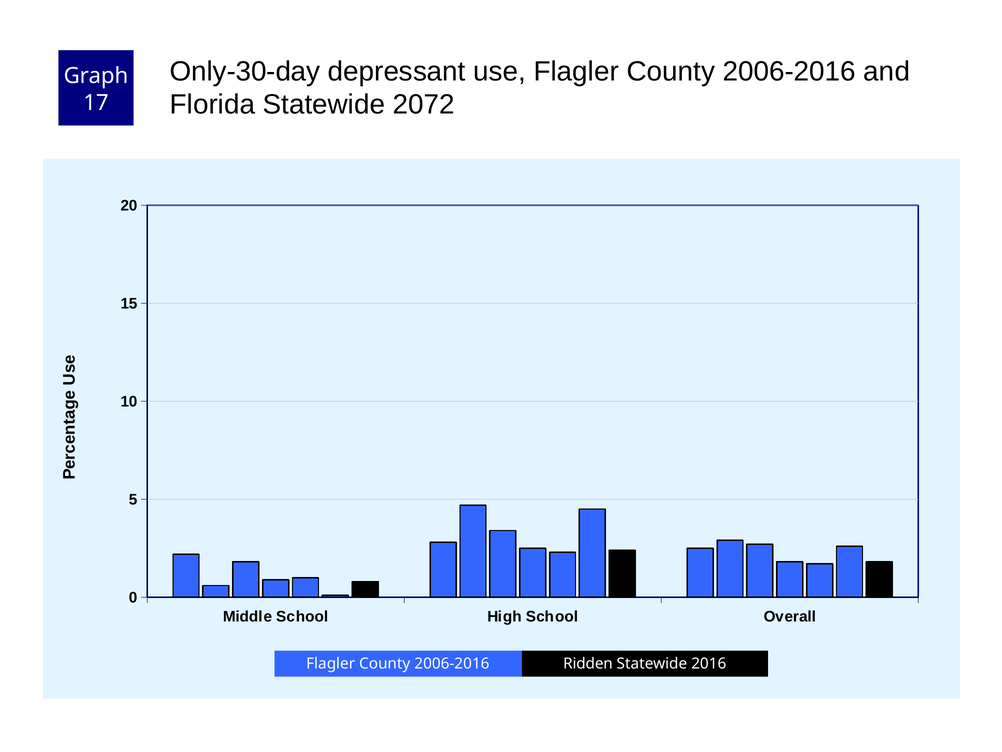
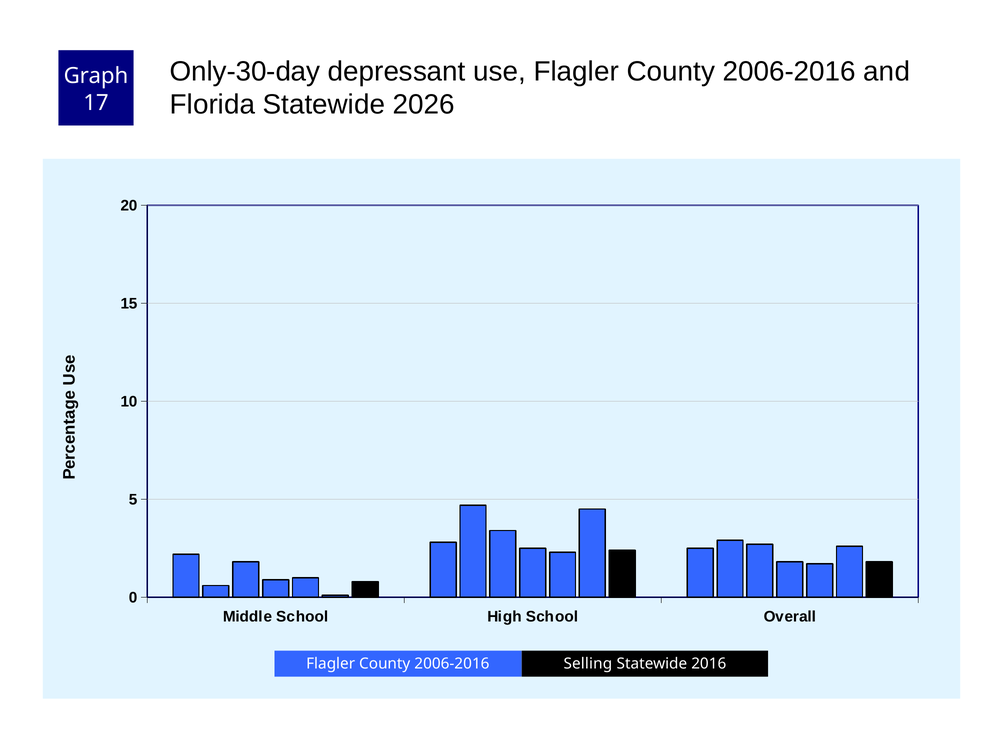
2072: 2072 -> 2026 (424, 105)
Ridden: Ridden -> Selling (588, 663)
